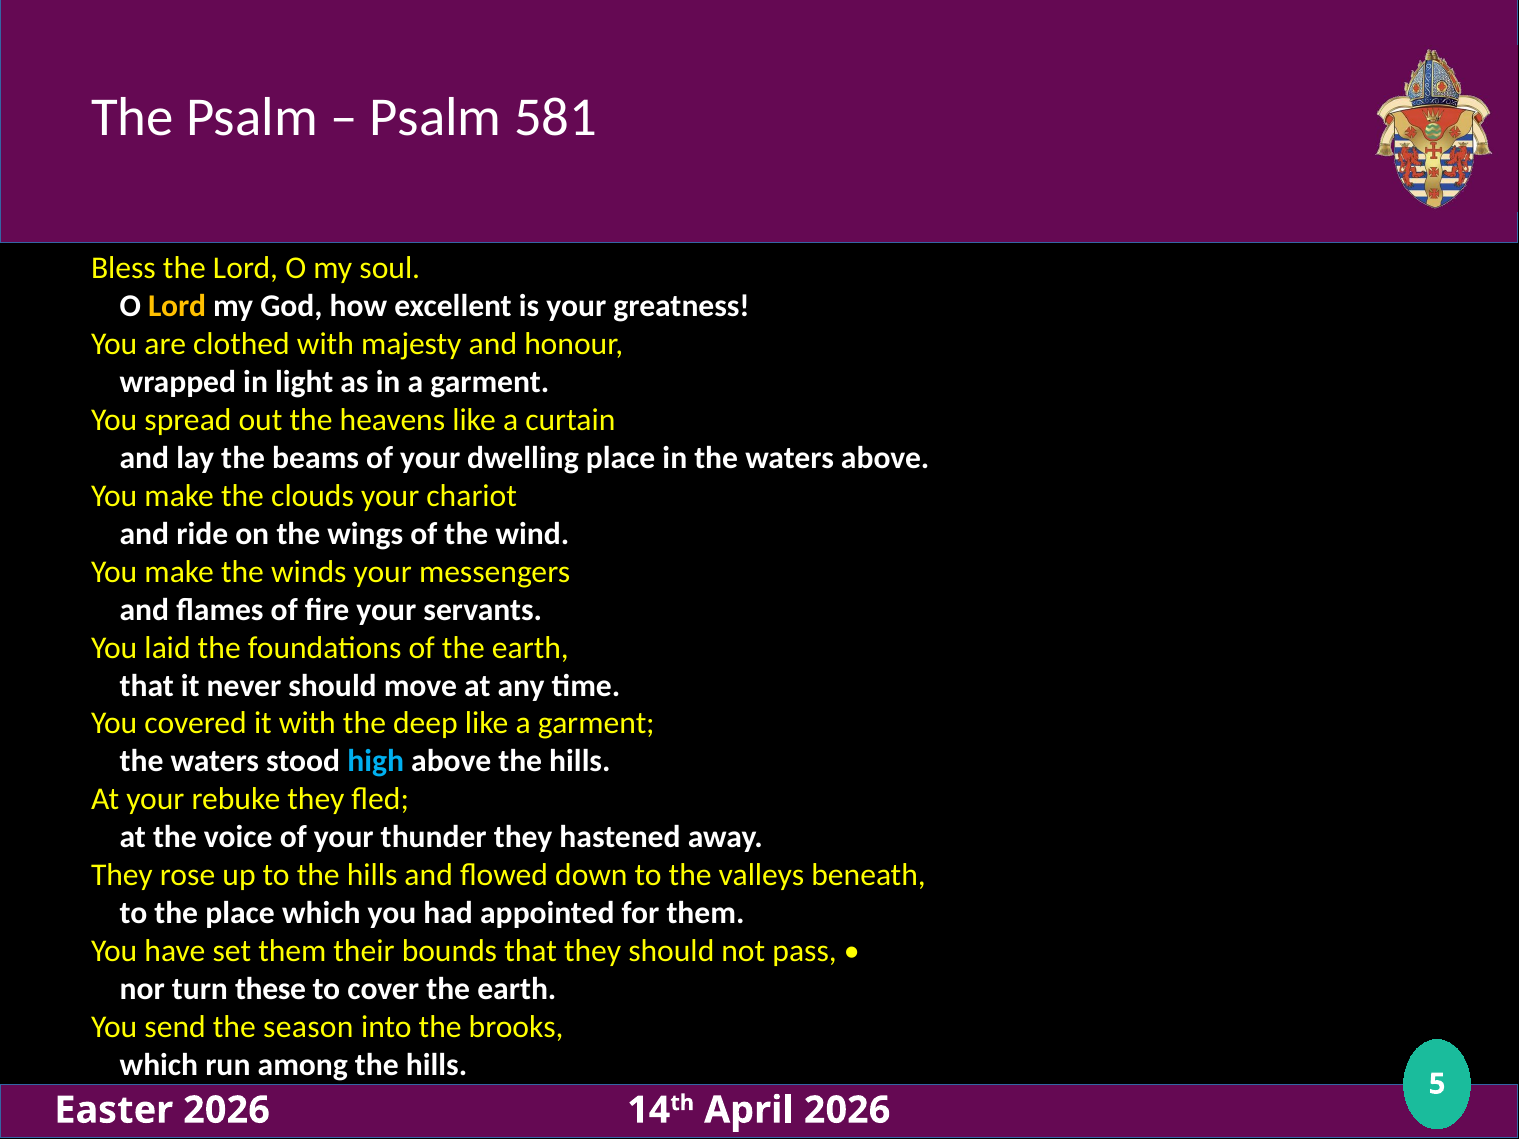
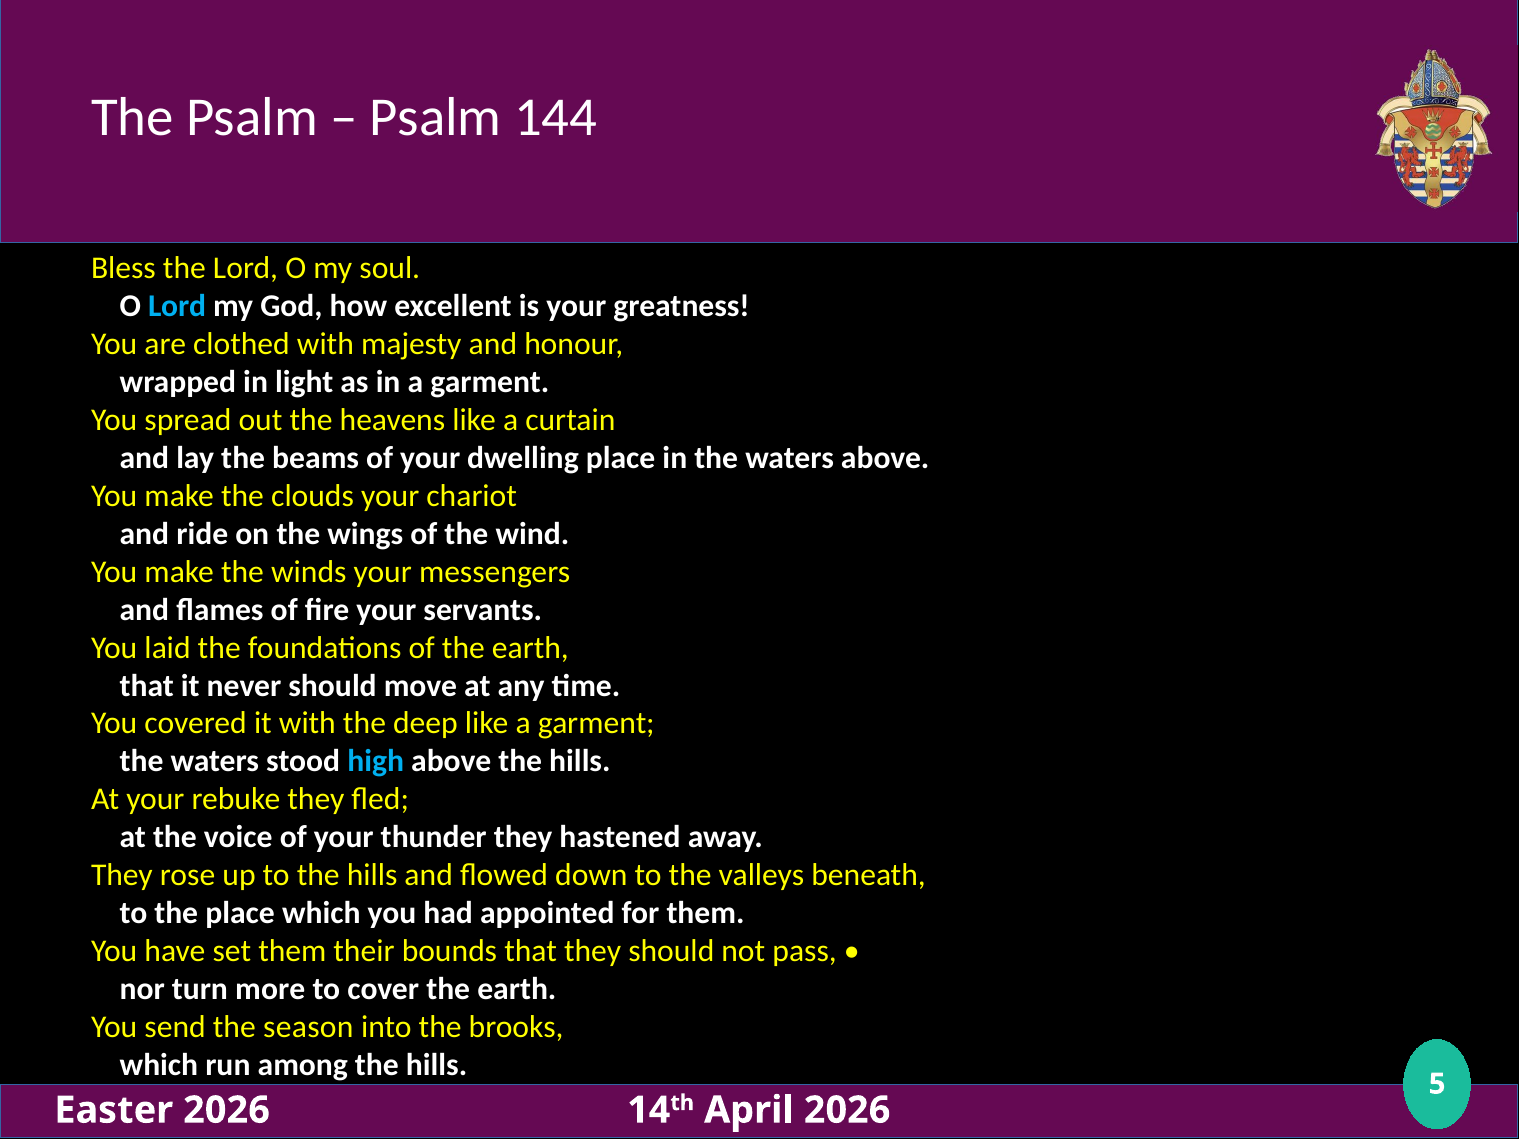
581: 581 -> 144 (556, 118)
Lord colour: yellow -> light blue (177, 306)
these: these -> more (270, 990)
